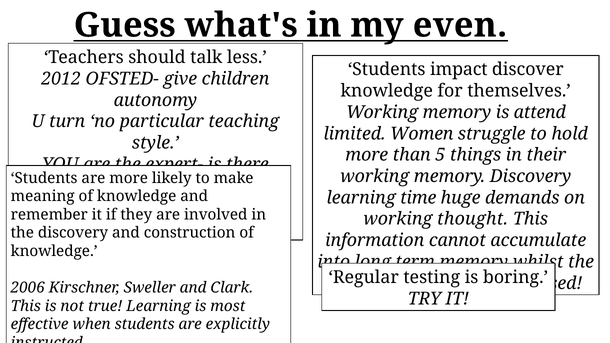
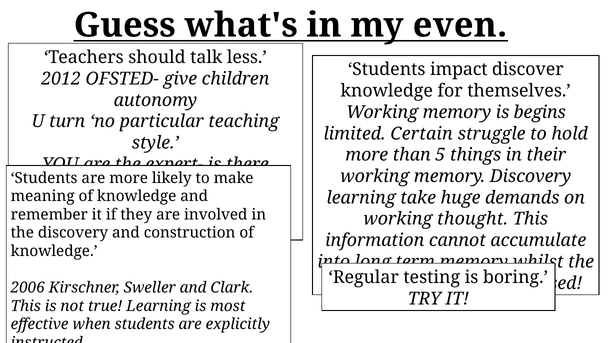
attend: attend -> begins (540, 112)
Women: Women -> Certain (422, 134)
time: time -> take (418, 198)
